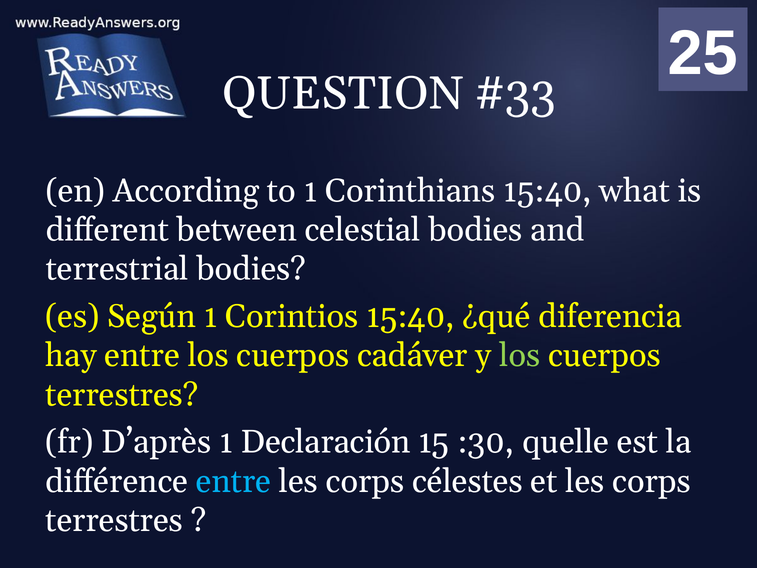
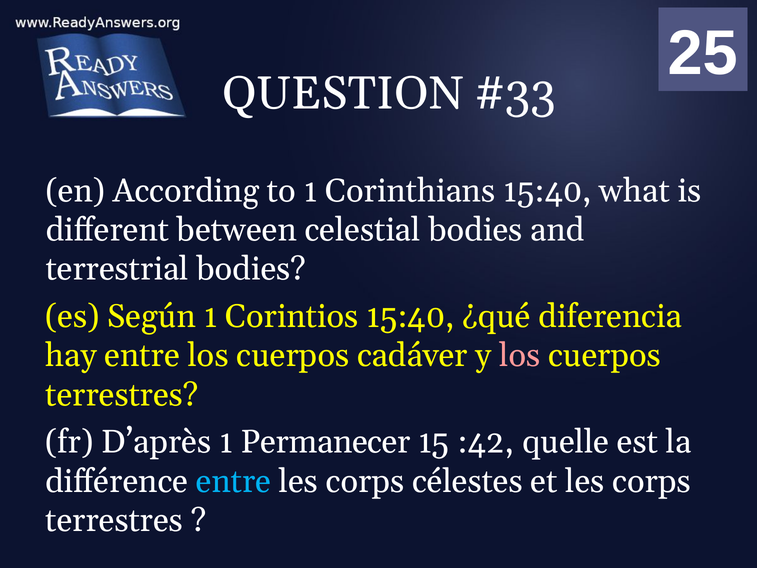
los colour: light green -> pink (520, 355)
Declaración: Declaración -> Permanecer (326, 442)
:30: :30 -> :42 (486, 442)
